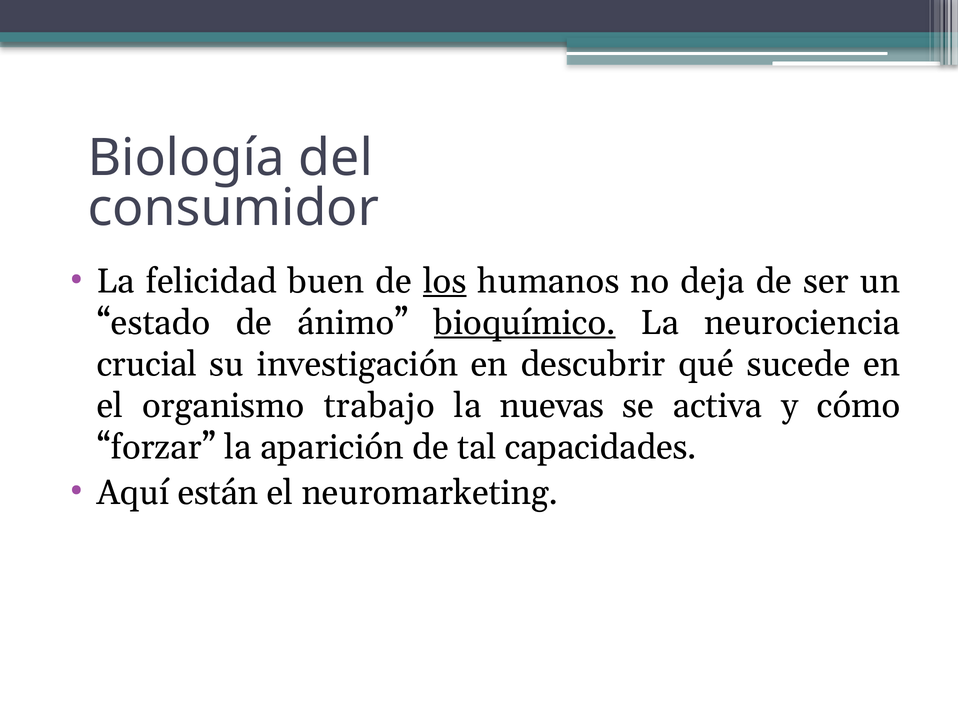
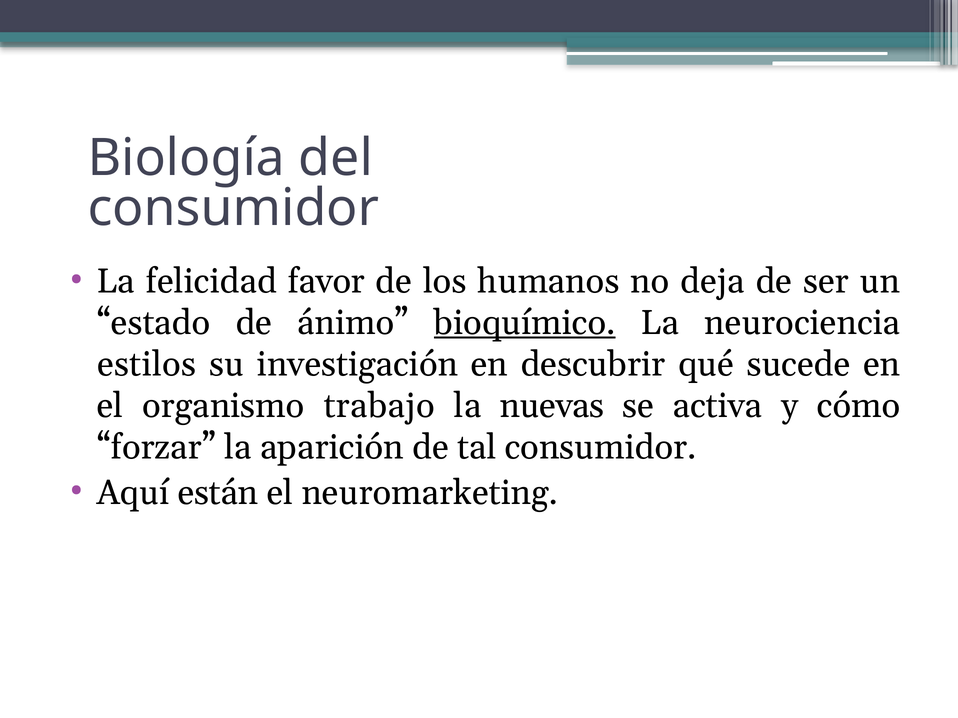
buen: buen -> favor (326, 282)
los underline: present -> none (445, 282)
crucial: crucial -> estilos (147, 365)
tal capacidades: capacidades -> consumidor (601, 447)
